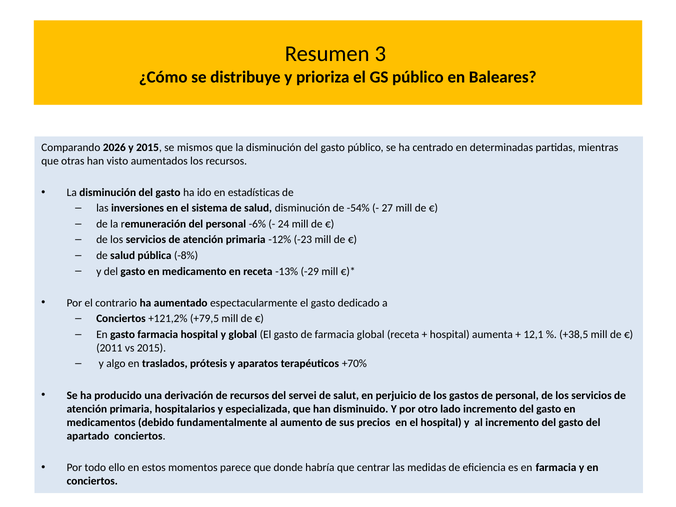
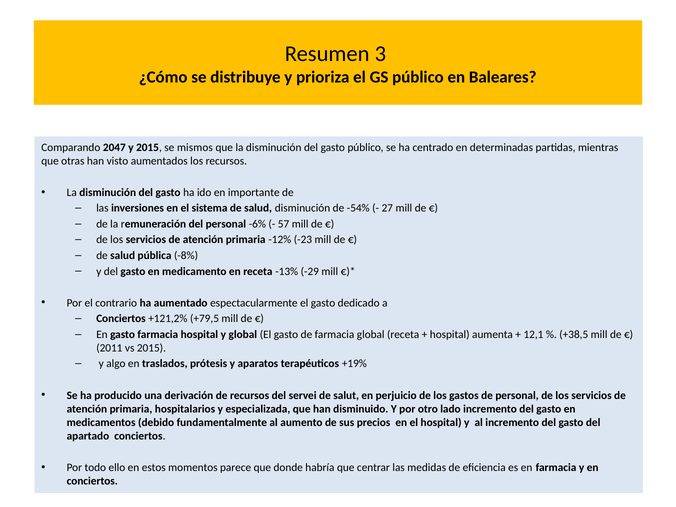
2026: 2026 -> 2047 (114, 147)
estadísticas: estadísticas -> importante (254, 192)
24: 24 -> 57 (284, 224)
+70%: +70% -> +19% (354, 364)
